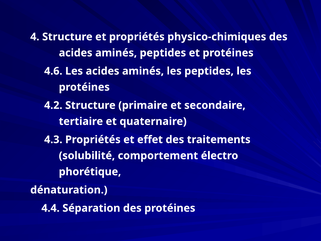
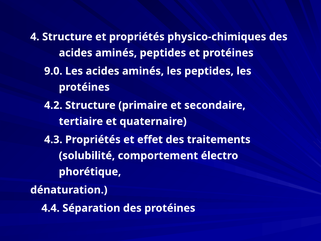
4.6: 4.6 -> 9.0 (53, 71)
